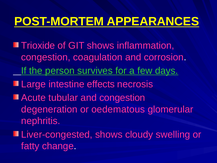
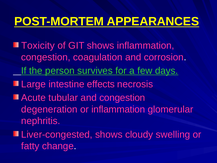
Trioxide: Trioxide -> Toxicity (38, 46)
or oedematous: oedematous -> inflammation (118, 109)
